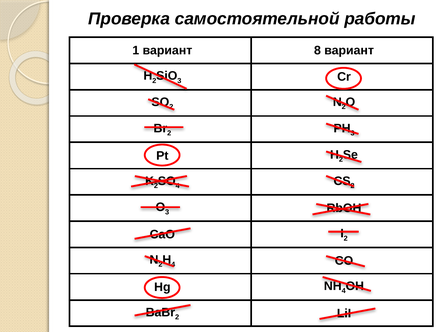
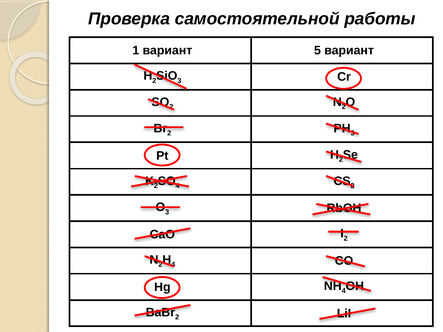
8: 8 -> 5 (317, 51)
